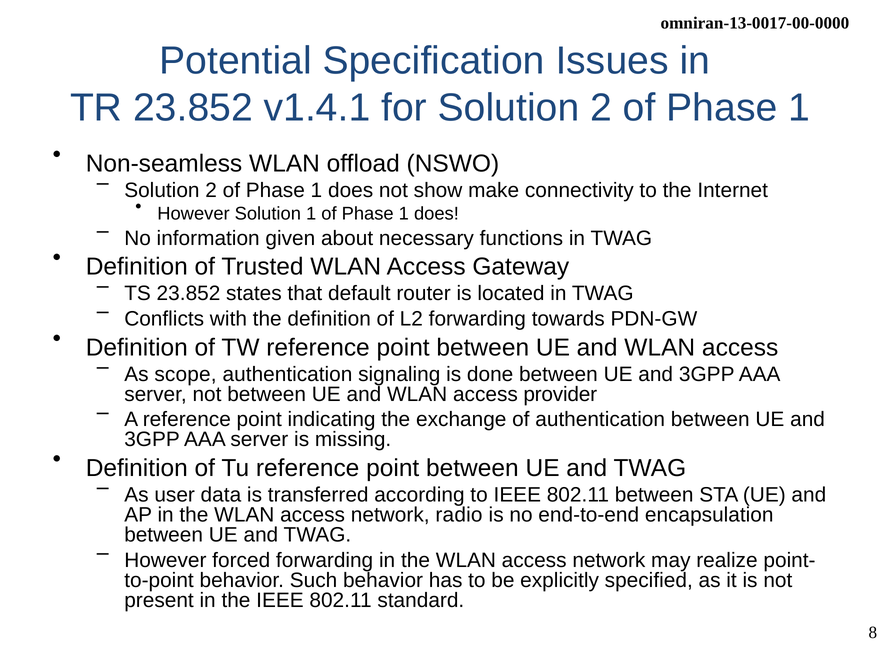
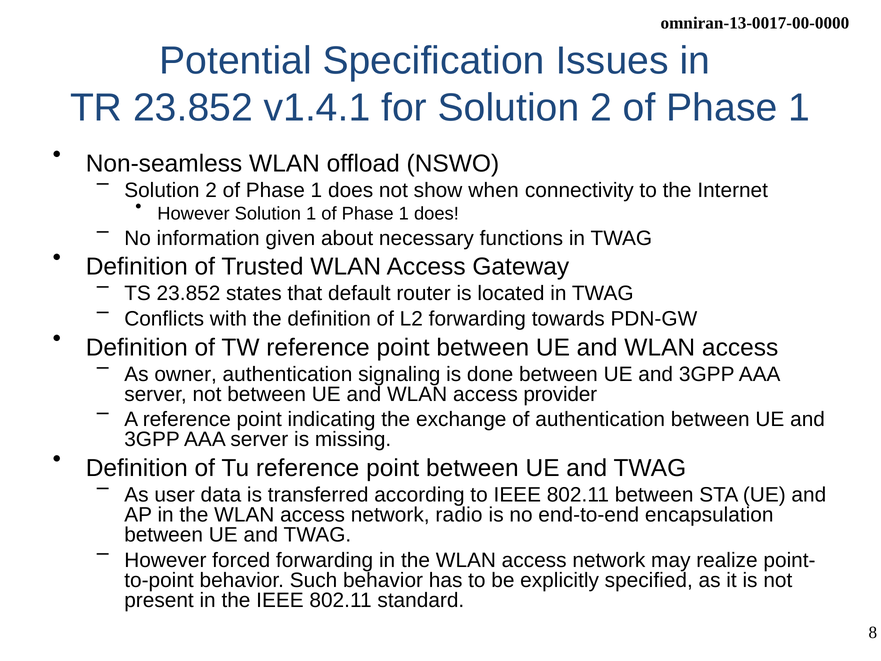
make: make -> when (494, 190)
scope: scope -> owner (186, 374)
